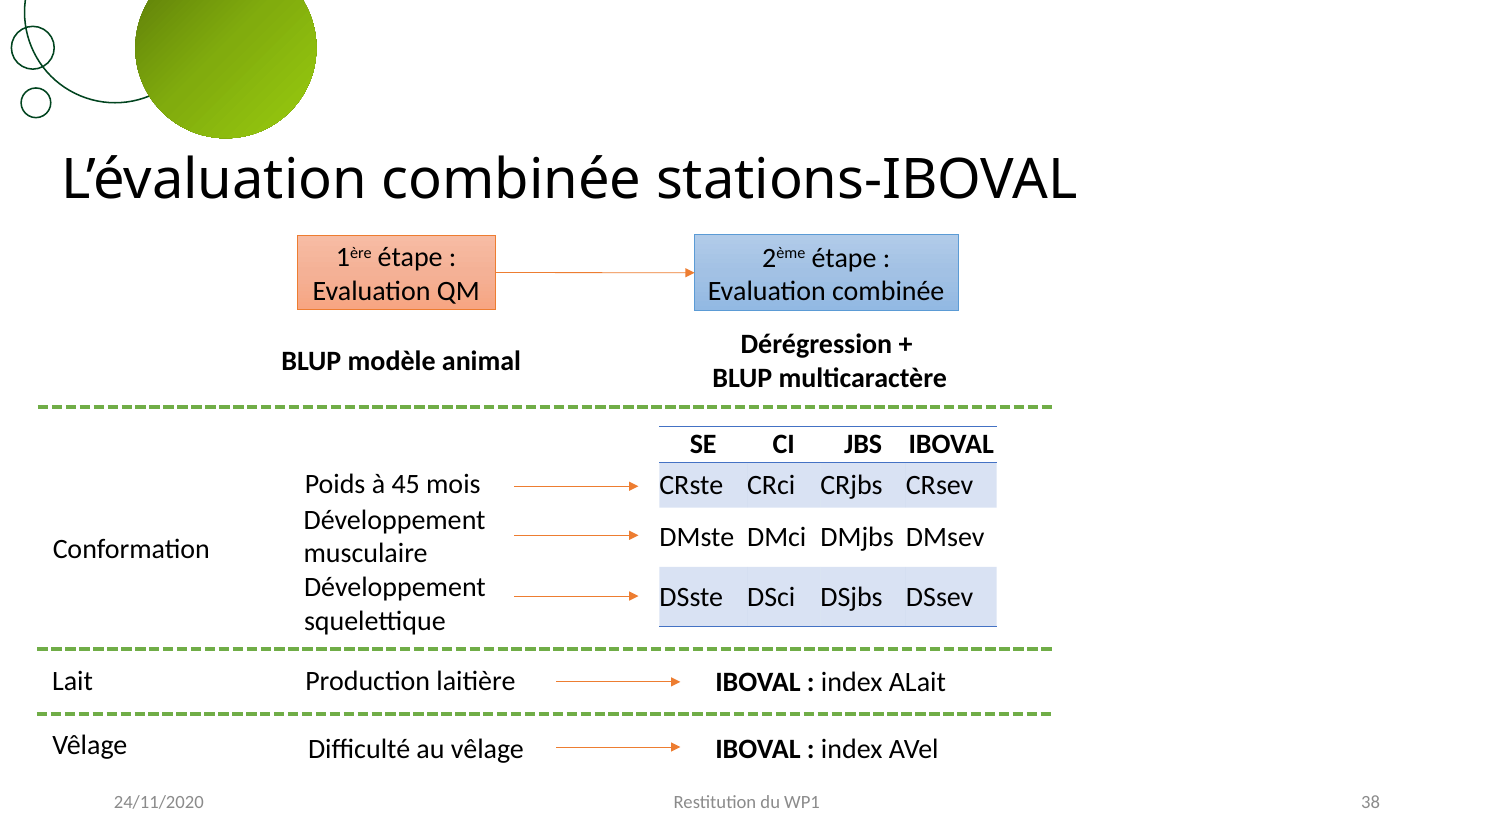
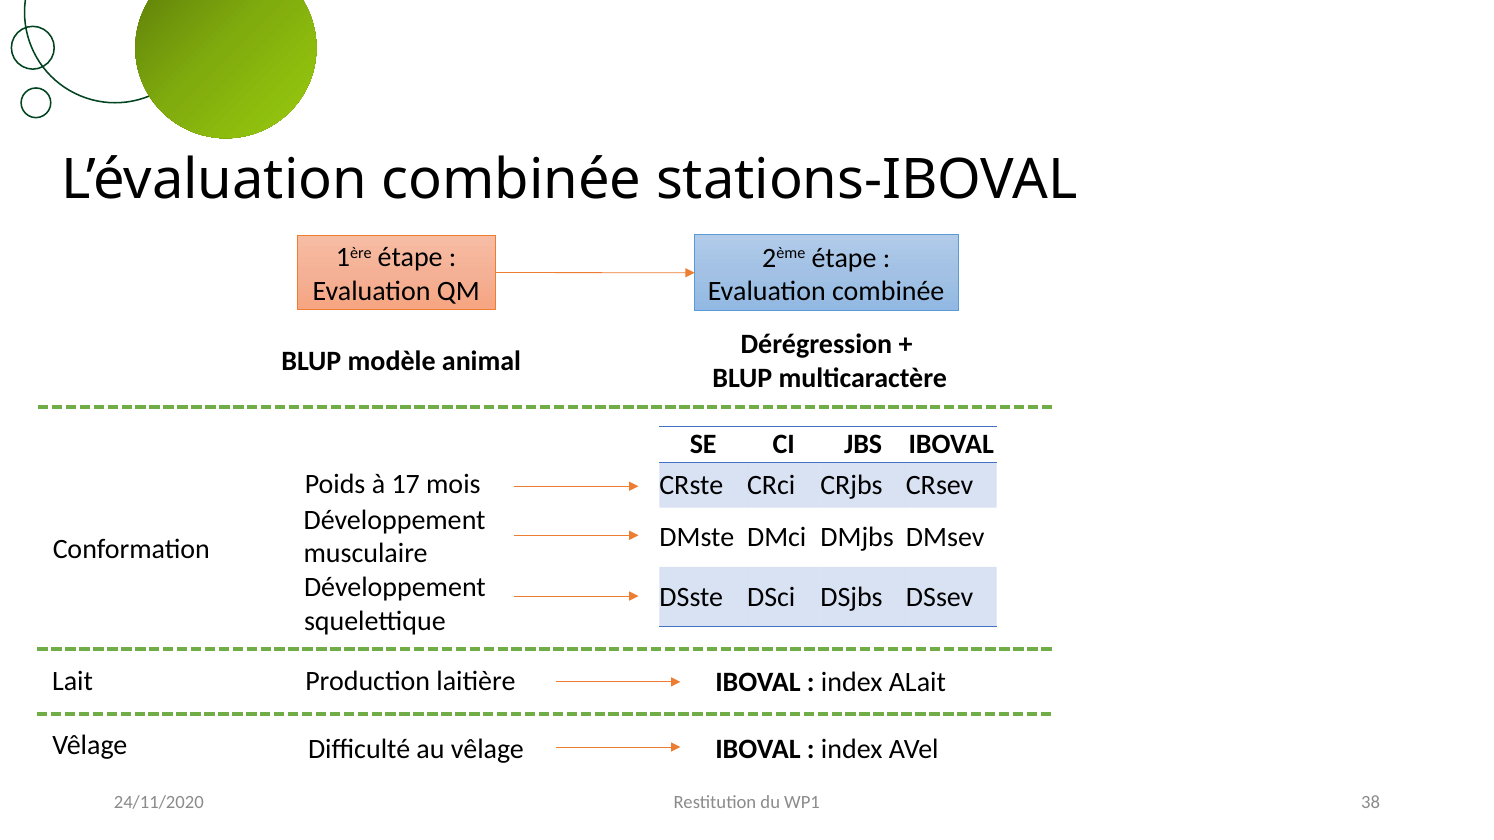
45: 45 -> 17 (406, 484)
